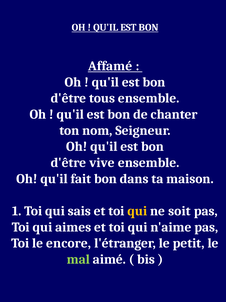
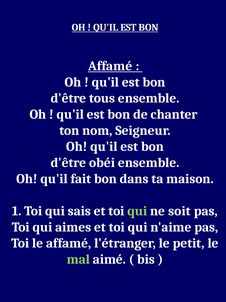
vive: vive -> obéi (102, 162)
qui colour: yellow -> light green (137, 211)
le encore: encore -> affamé (69, 243)
